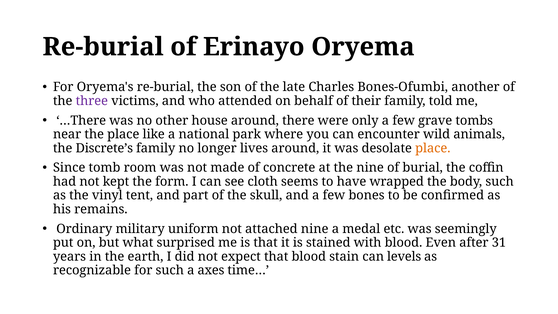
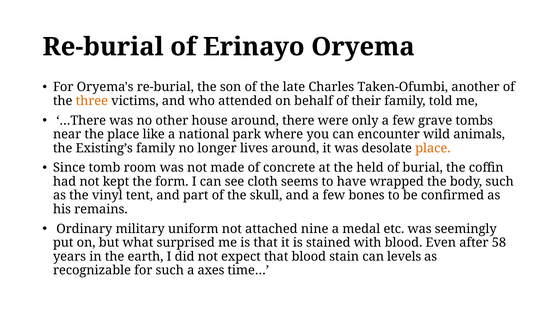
Bones-Ofumbi: Bones-Ofumbi -> Taken-Ofumbi (403, 87)
three colour: purple -> orange (92, 101)
Discrete’s: Discrete’s -> Existing’s (104, 148)
the nine: nine -> held (370, 168)
31: 31 -> 58 (499, 243)
